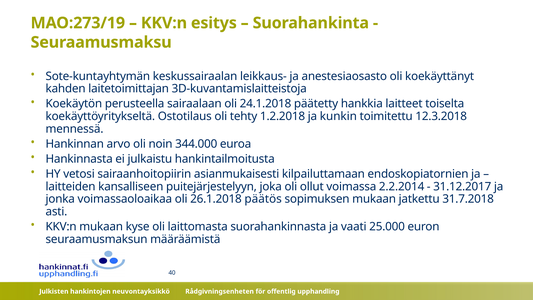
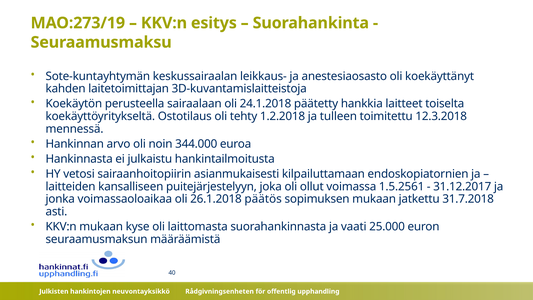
kunkin: kunkin -> tulleen (338, 116)
2.2.2014: 2.2.2014 -> 1.5.2561 (402, 186)
